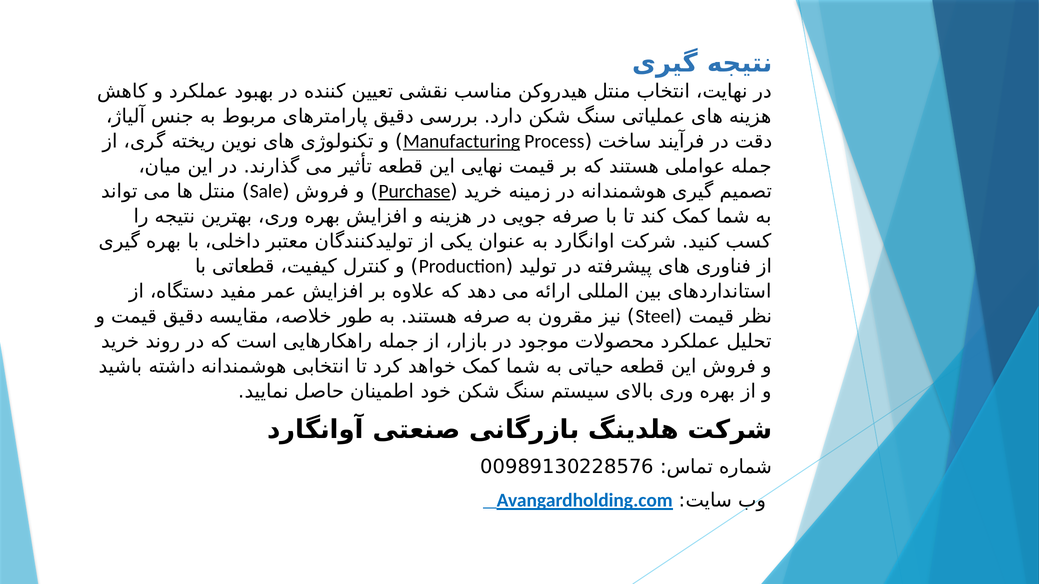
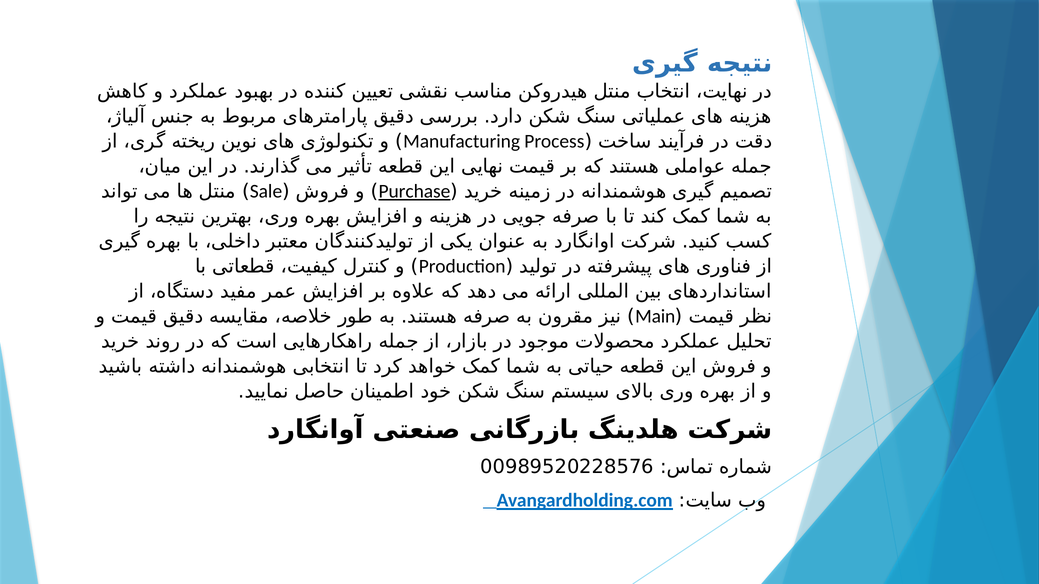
Manufacturing underline: present -> none (462, 142)
Steel: Steel -> Main (655, 317)
00989130228576: 00989130228576 -> 00989520228576 (567, 467)
